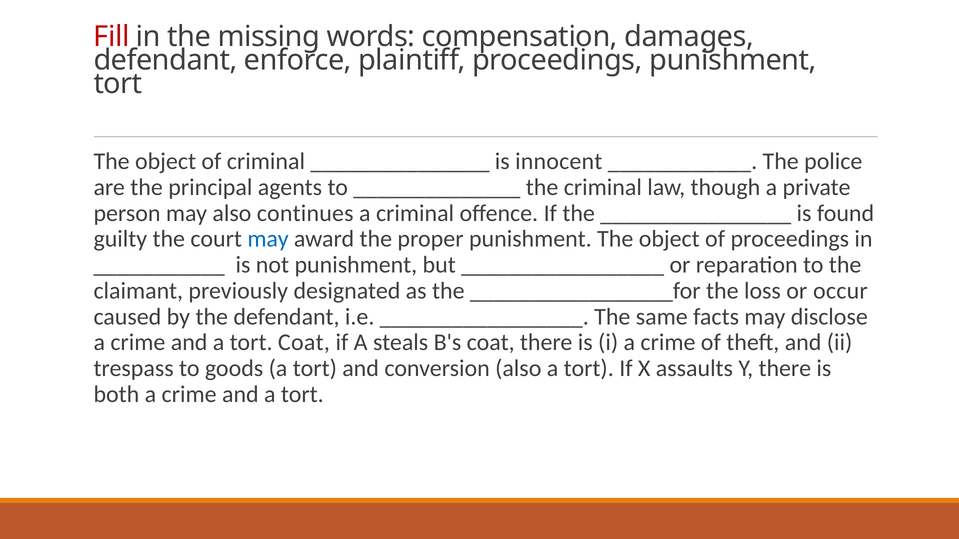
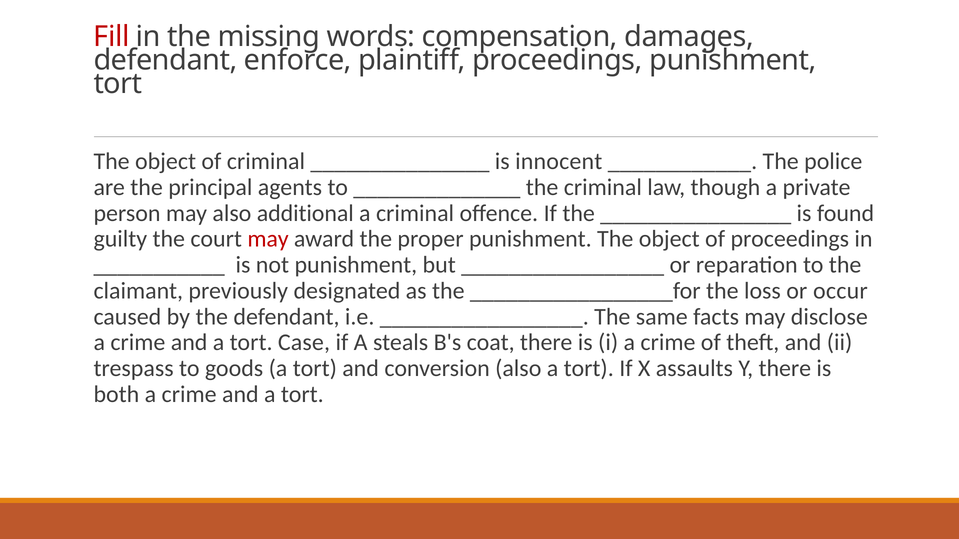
continues: continues -> additional (305, 213)
may colour: blue -> red (268, 239)
tort Coat: Coat -> Case (304, 343)
